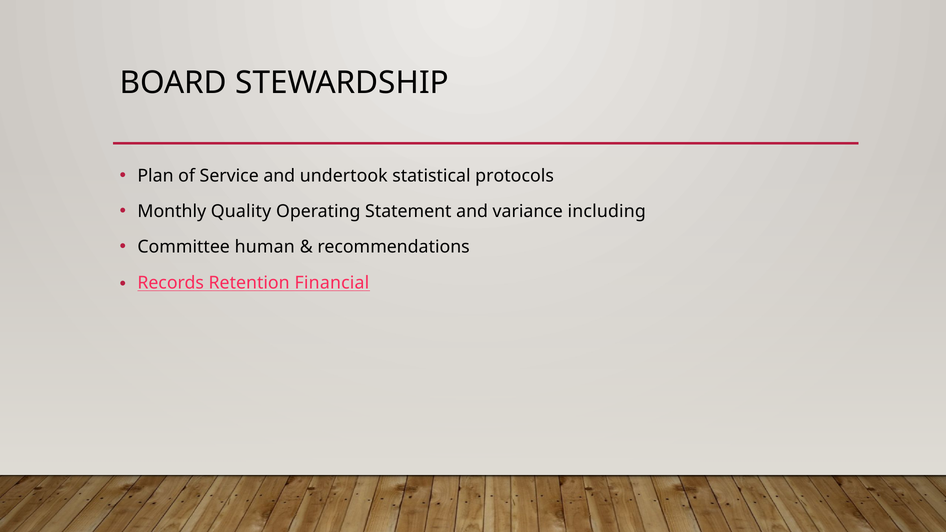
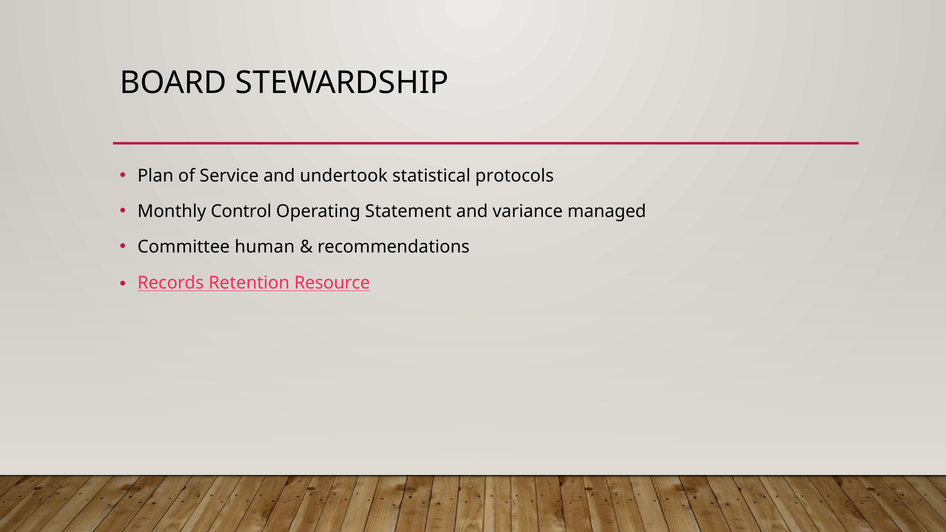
Quality: Quality -> Control (241, 211)
including: including -> managed (607, 211)
Financial: Financial -> Resource (332, 283)
